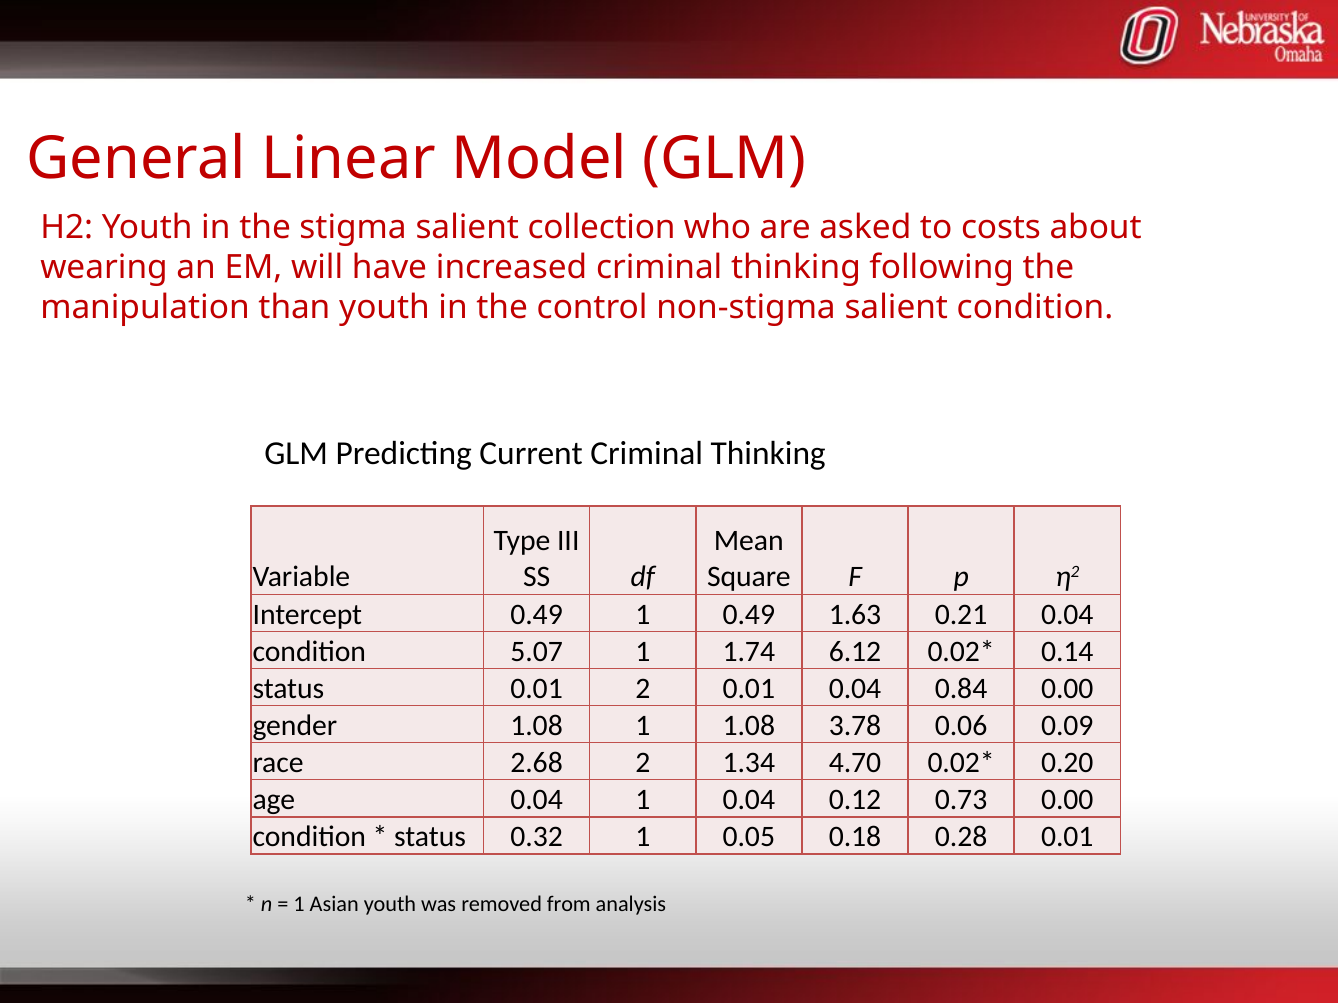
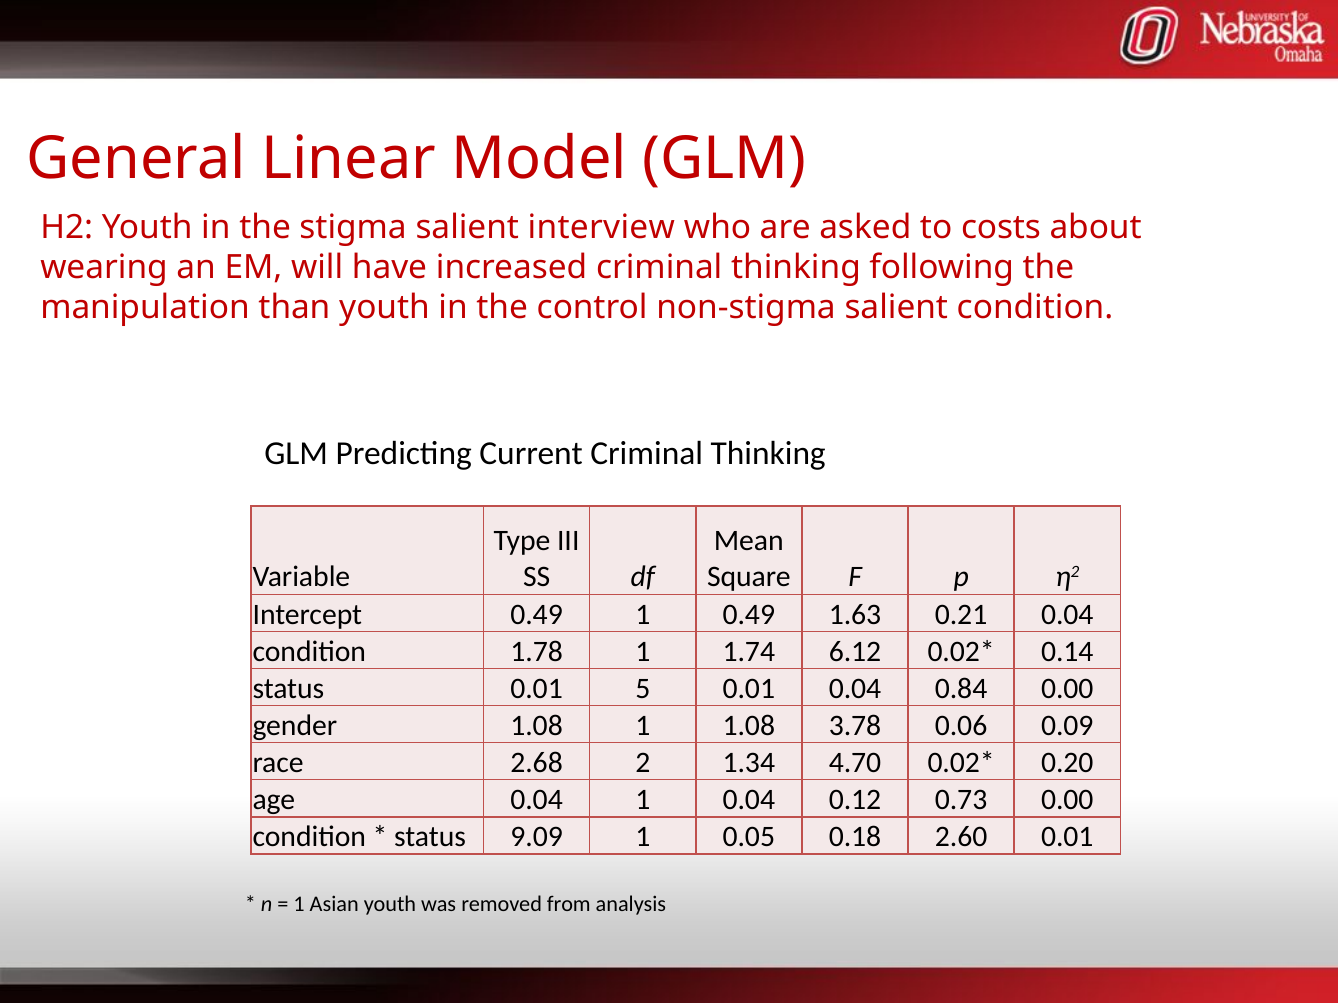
collection: collection -> interview (601, 228)
5.07: 5.07 -> 1.78 (537, 652)
0.01 2: 2 -> 5 (643, 689)
0.32: 0.32 -> 9.09 (537, 837)
0.28: 0.28 -> 2.60 (961, 837)
